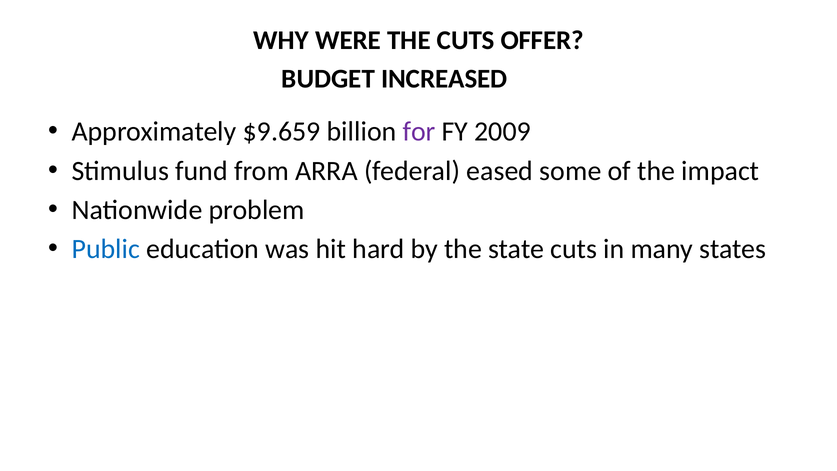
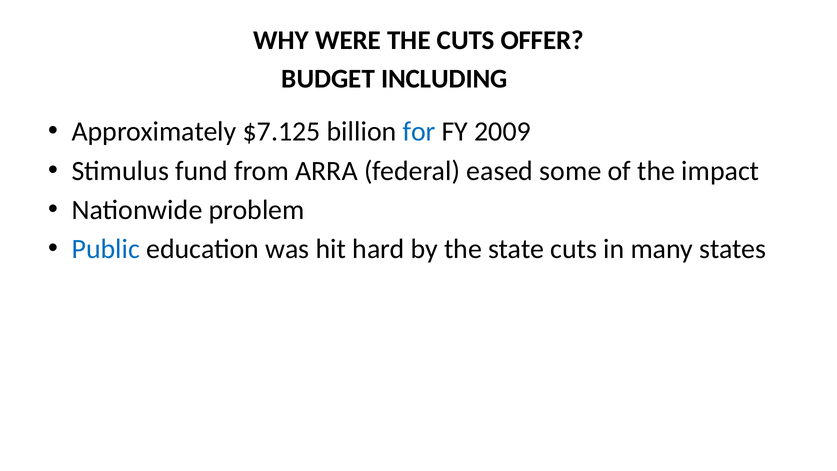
INCREASED: INCREASED -> INCLUDING (444, 79)
$9.659: $9.659 -> $7.125 (282, 132)
for colour: purple -> blue (419, 132)
